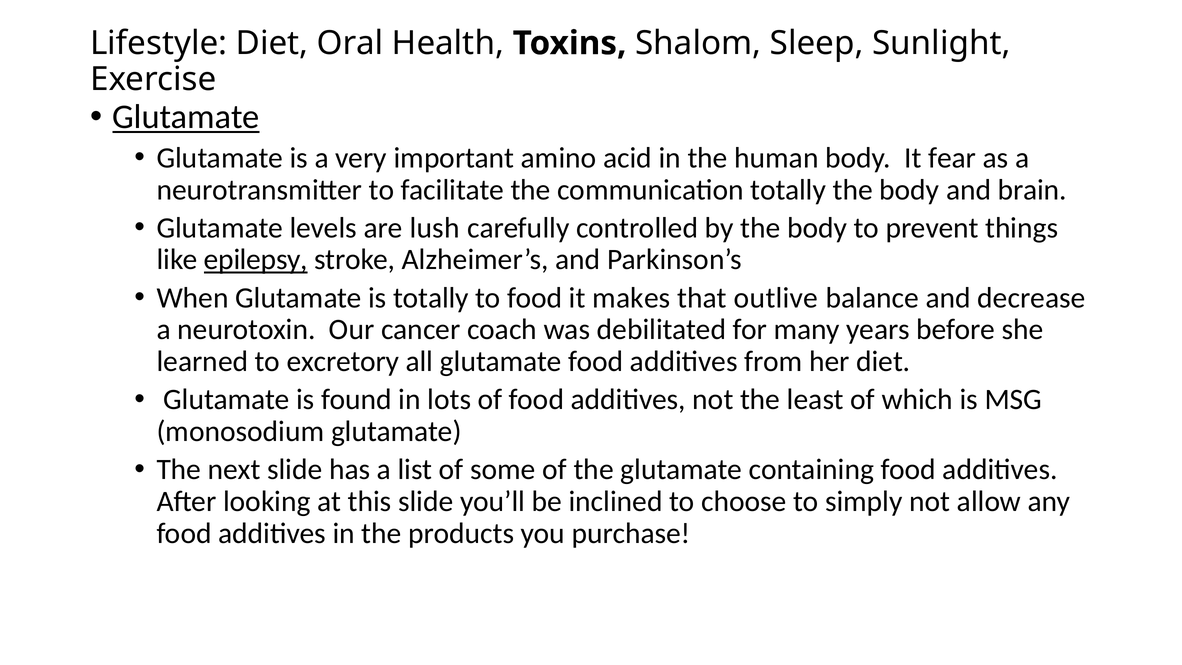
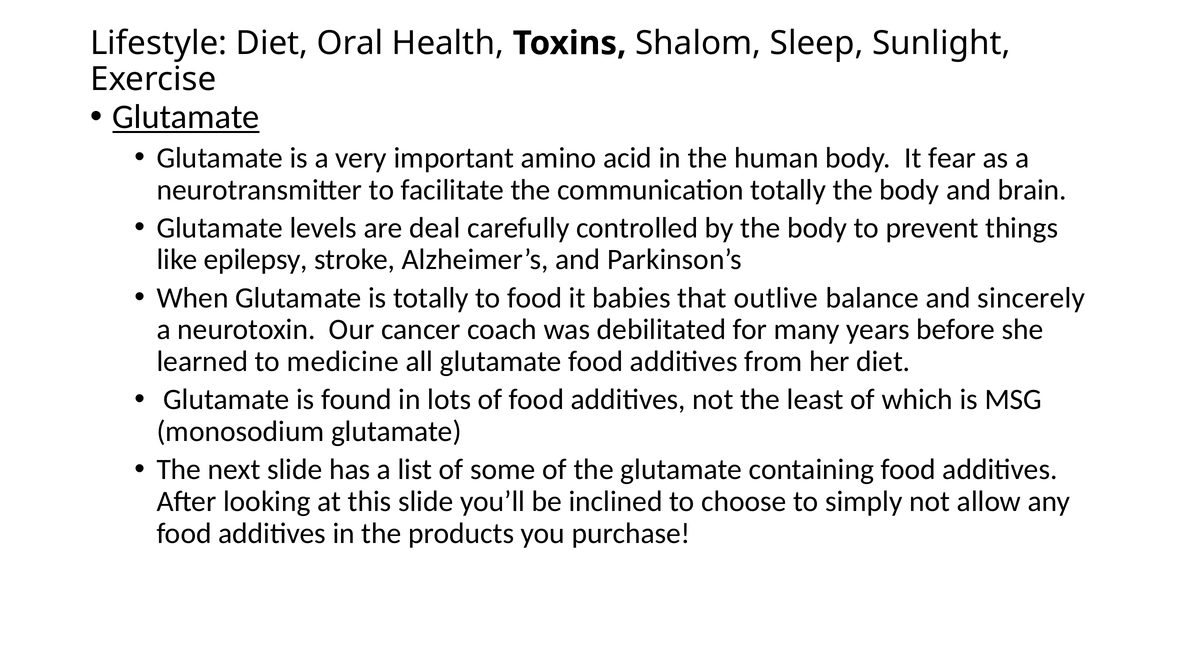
lush: lush -> deal (435, 228)
epilepsy underline: present -> none (256, 260)
makes: makes -> babies (631, 298)
decrease: decrease -> sincerely (1031, 298)
excretory: excretory -> medicine (343, 362)
